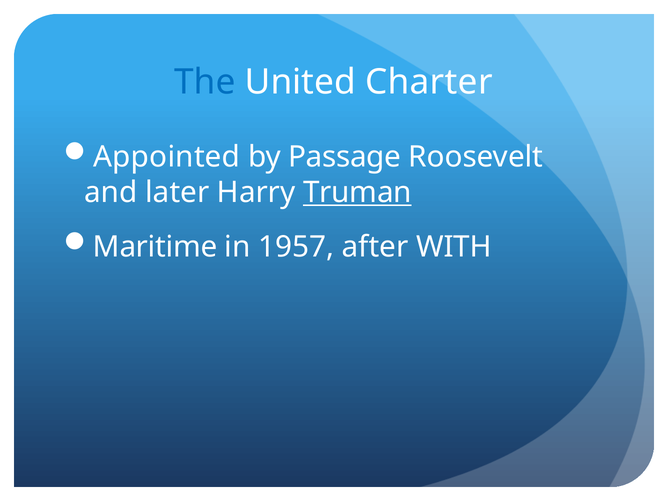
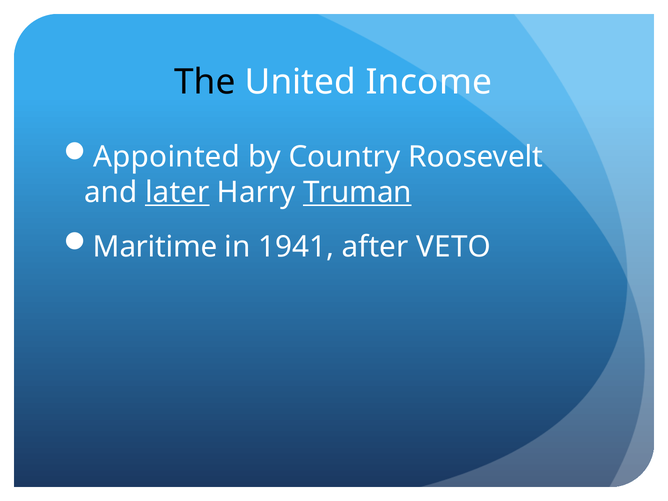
The colour: blue -> black (205, 82)
Charter: Charter -> Income (429, 82)
Passage: Passage -> Country (345, 157)
later underline: none -> present (177, 193)
1957: 1957 -> 1941 (296, 247)
WITH: WITH -> VETO (454, 247)
